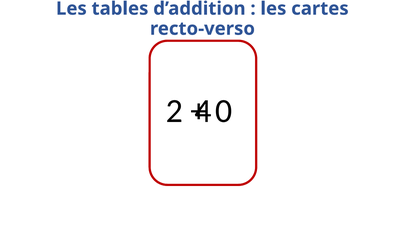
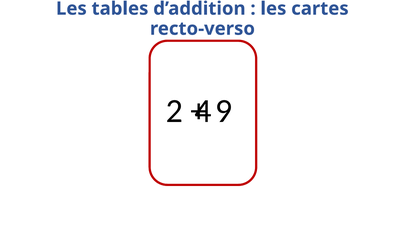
0: 0 -> 9 (224, 111)
